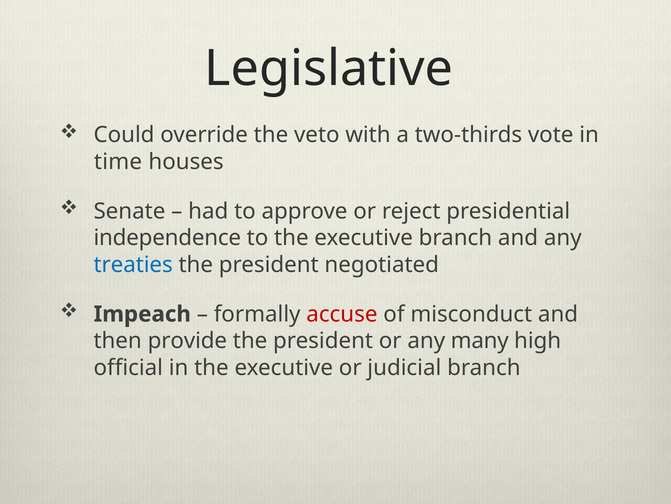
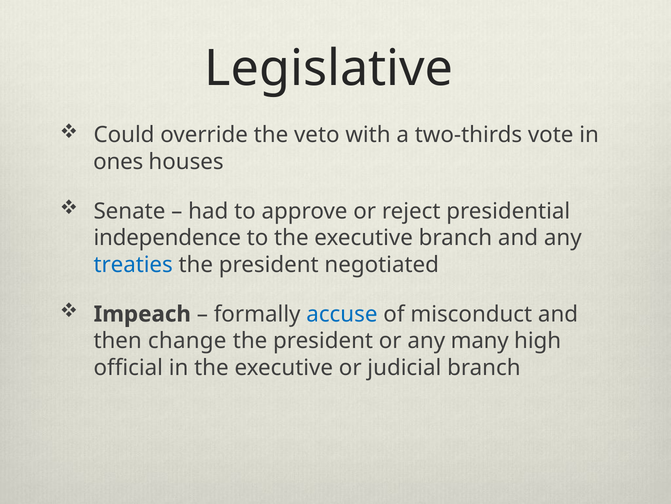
time: time -> ones (118, 162)
accuse colour: red -> blue (342, 314)
provide: provide -> change (187, 341)
